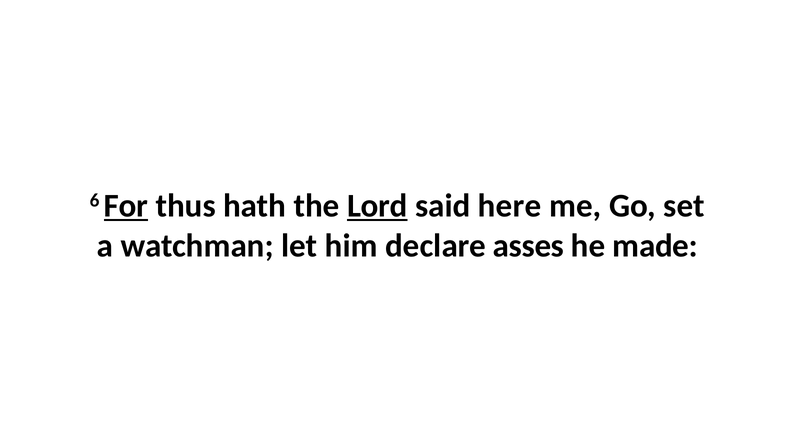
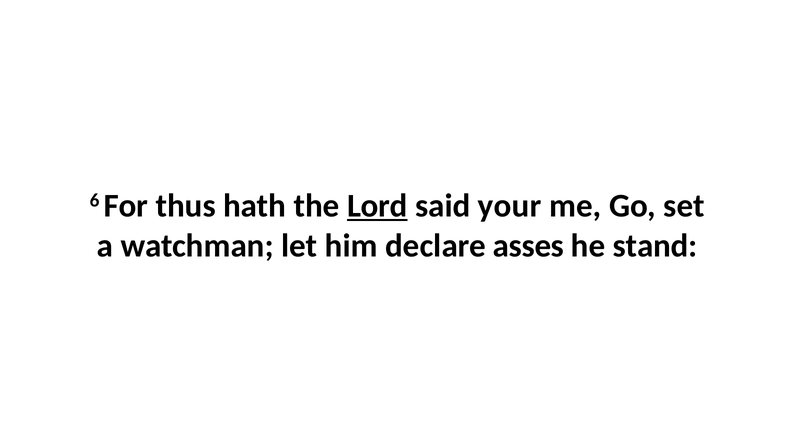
For underline: present -> none (126, 206)
here: here -> your (510, 206)
made: made -> stand (655, 246)
